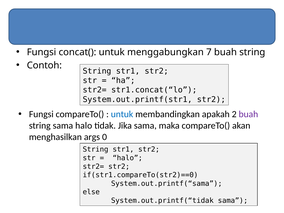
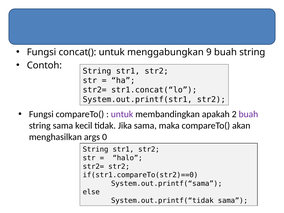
7: 7 -> 9 (209, 52)
untuk colour: blue -> purple (122, 114)
sama halo: halo -> kecil (84, 126)
